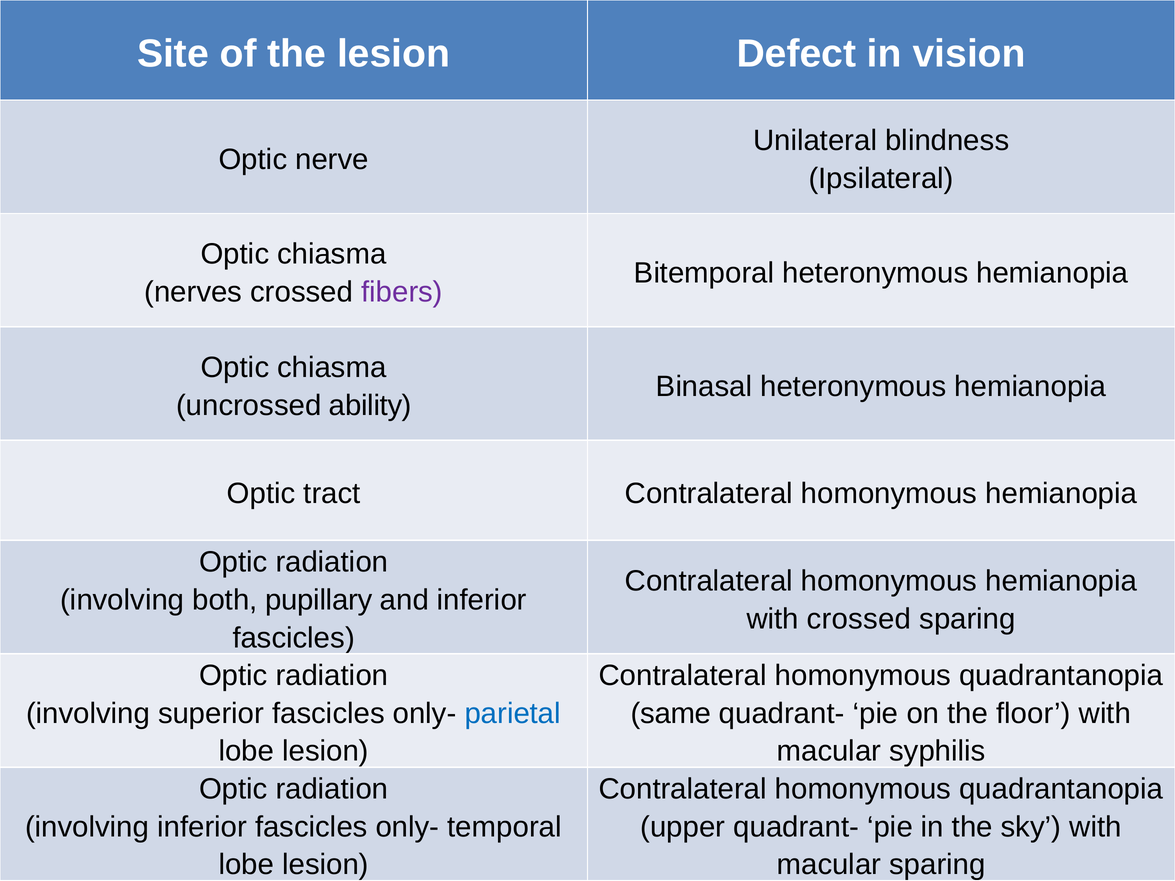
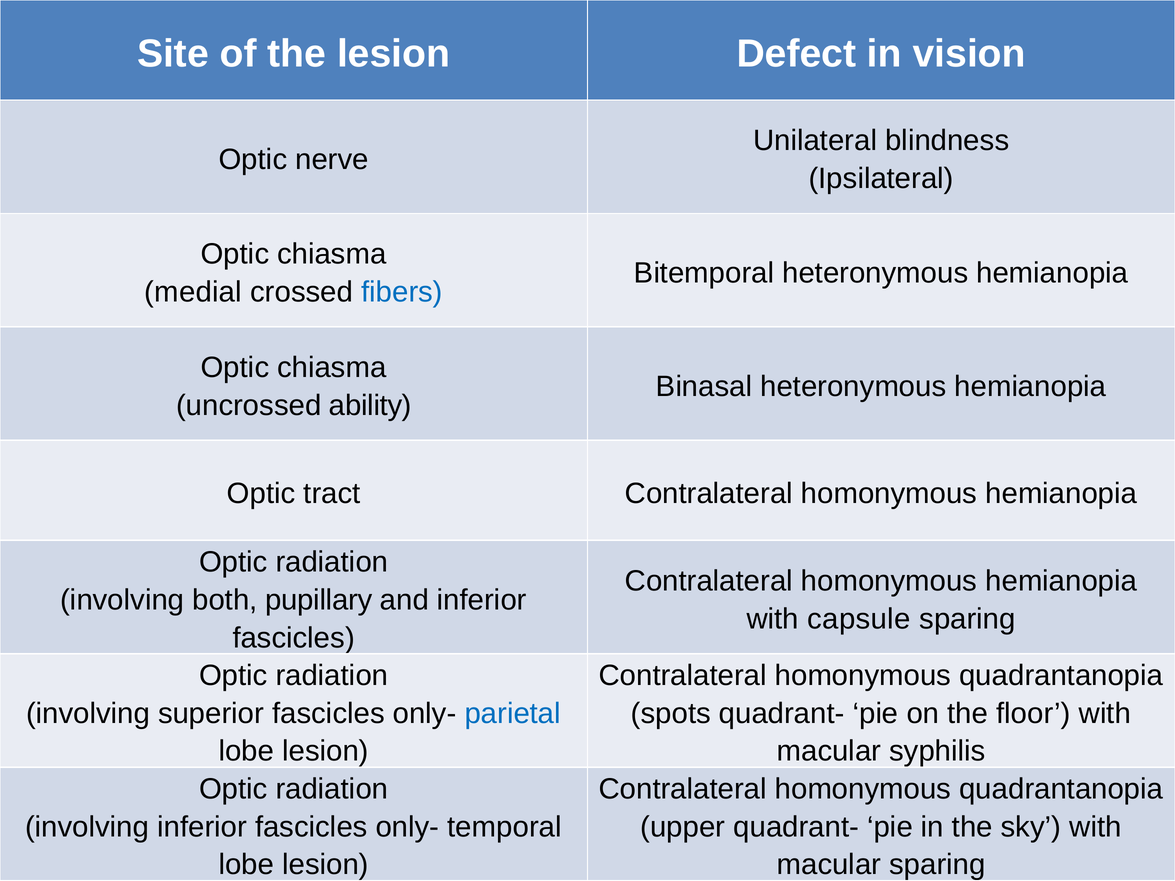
nerves: nerves -> medial (193, 292)
fibers colour: purple -> blue (402, 292)
with crossed: crossed -> capsule (859, 619)
same: same -> spots (671, 714)
